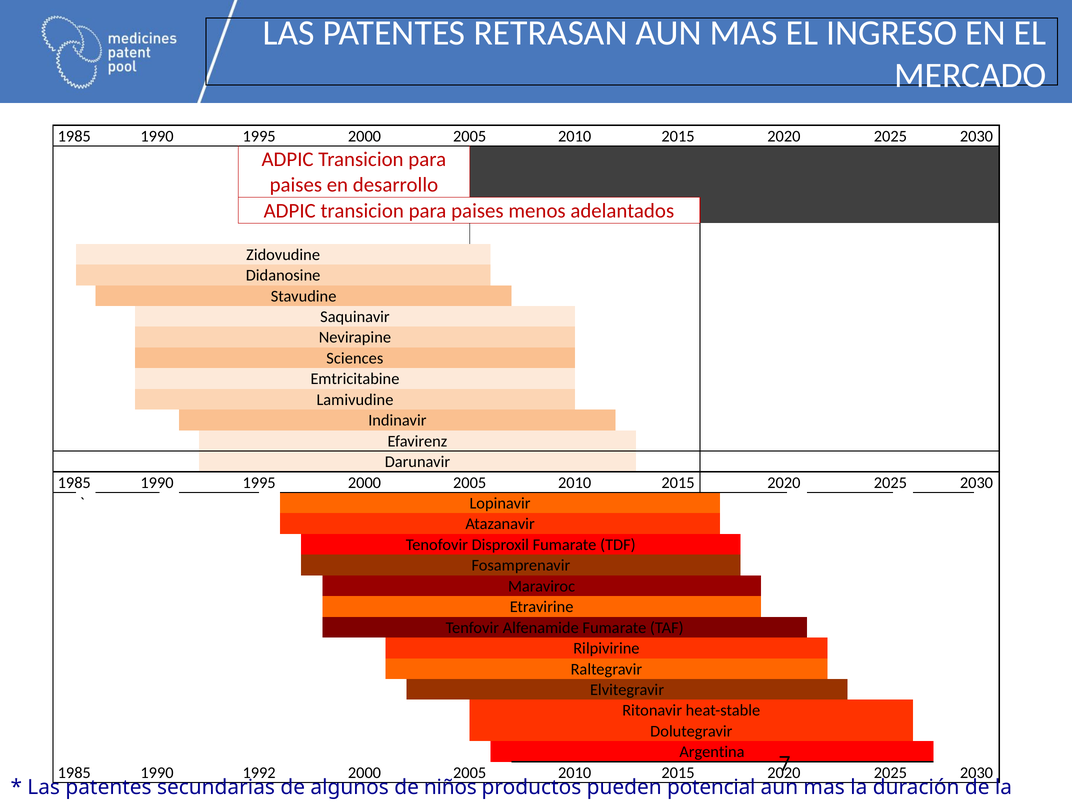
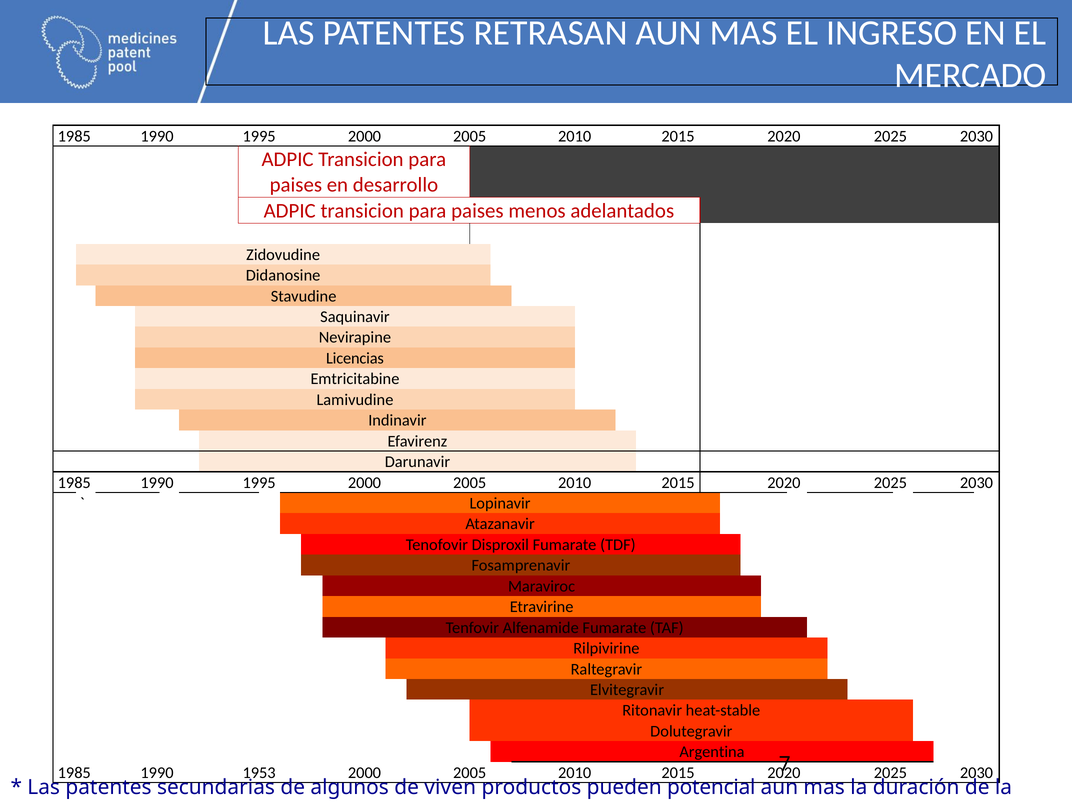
Sciences: Sciences -> Licencias (355, 358)
1992: 1992 -> 1953 (259, 773)
niños: niños -> viven (450, 787)
